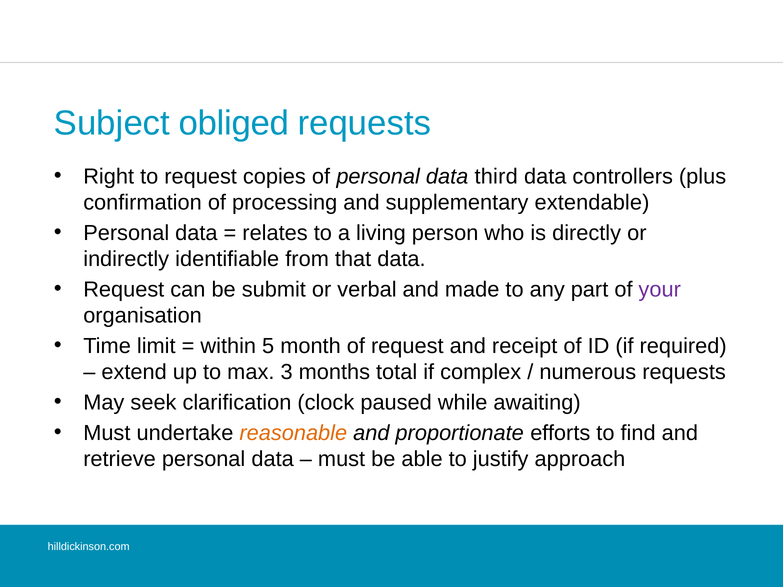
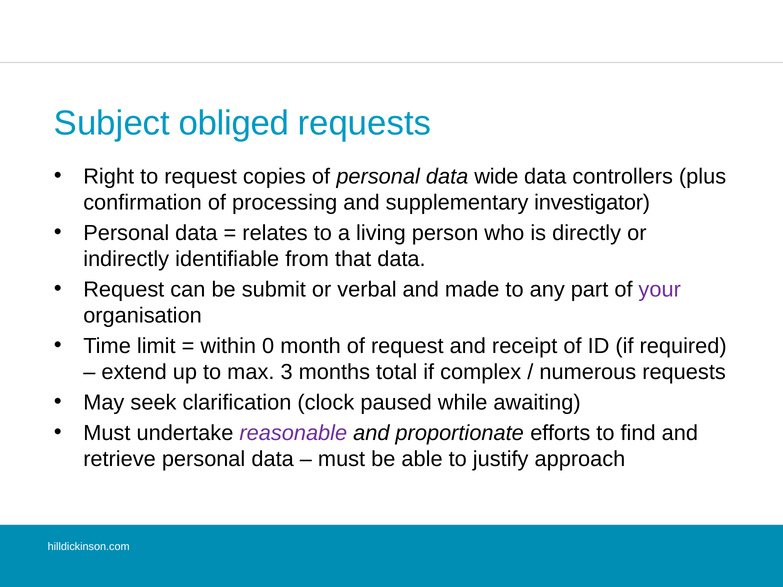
third: third -> wide (496, 176)
extendable: extendable -> investigator (592, 203)
5: 5 -> 0 (268, 346)
reasonable colour: orange -> purple (293, 433)
